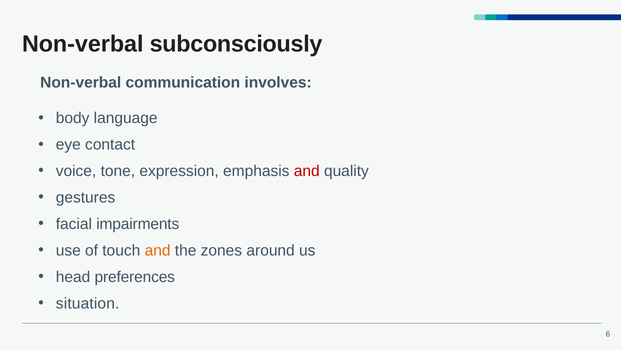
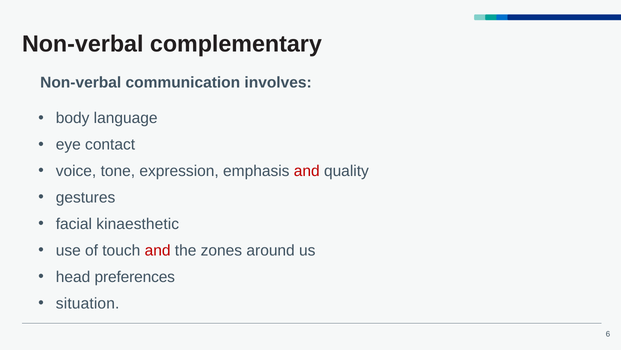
subconsciously: subconsciously -> complementary (236, 44)
impairments: impairments -> kinaesthetic (138, 224)
and colour: orange -> red (158, 250)
